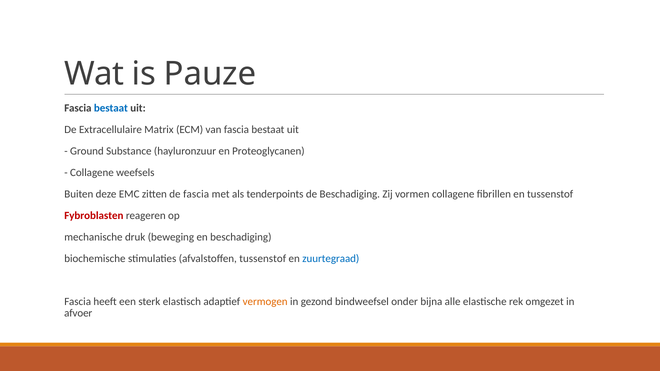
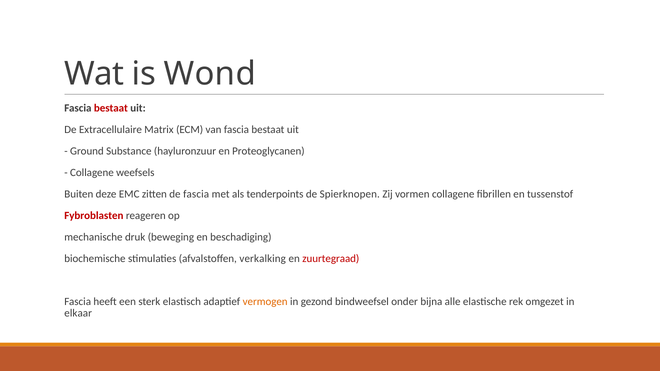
Pauze: Pauze -> Wond (210, 74)
bestaat colour: blue -> red (111, 108)
de Beschadiging: Beschadiging -> Spierknopen (350, 194)
afvalstoffen tussenstof: tussenstof -> verkalking (263, 259)
zuurtegraad colour: blue -> red (331, 259)
afvoer: afvoer -> elkaar (78, 314)
